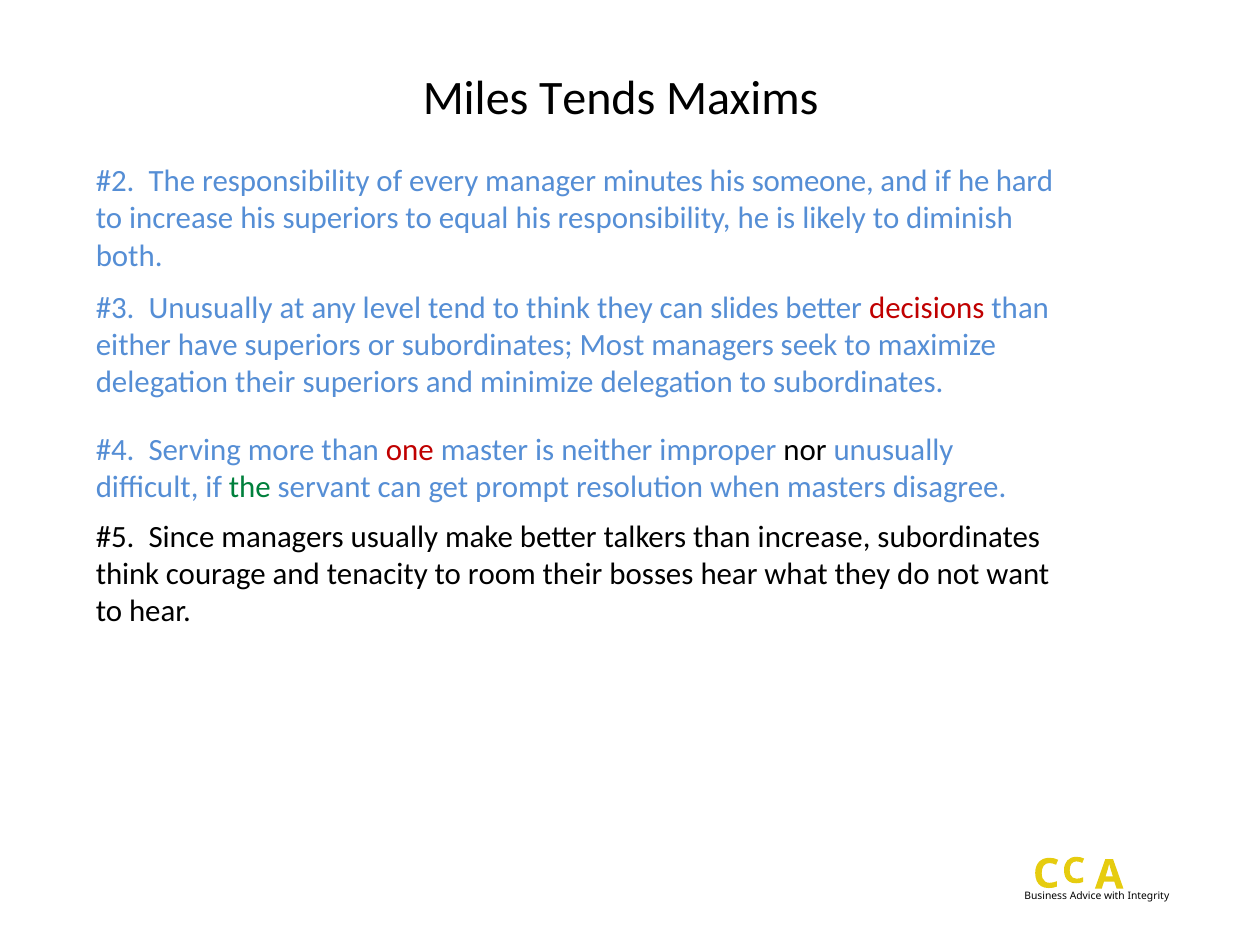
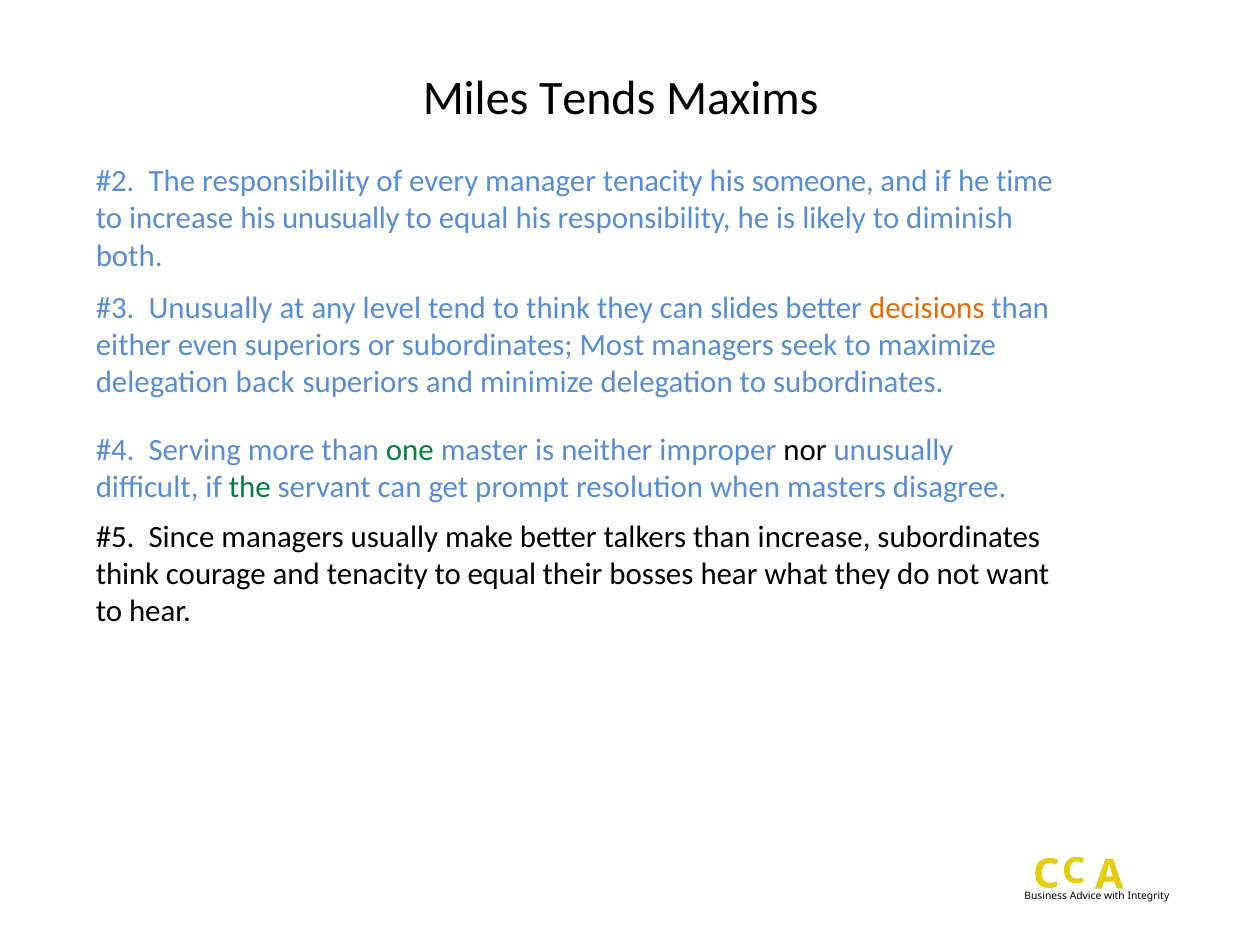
manager minutes: minutes -> tenacity (653, 182)
hard: hard -> time (1024, 182)
his superiors: superiors -> unusually (341, 219)
decisions colour: red -> orange (927, 308)
have: have -> even (208, 346)
delegation their: their -> back (265, 383)
one colour: red -> green (410, 450)
tenacity to room: room -> equal (502, 575)
